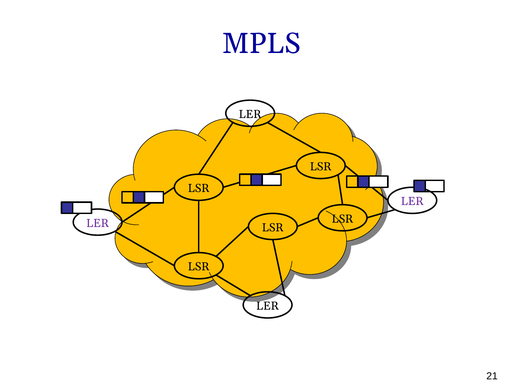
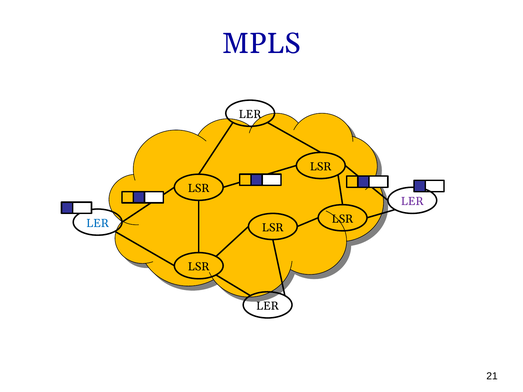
LER colour: purple -> blue (98, 223)
